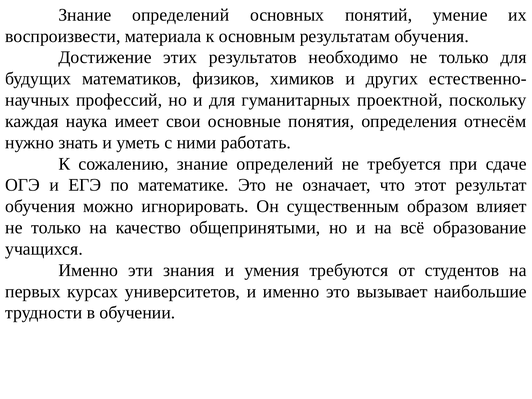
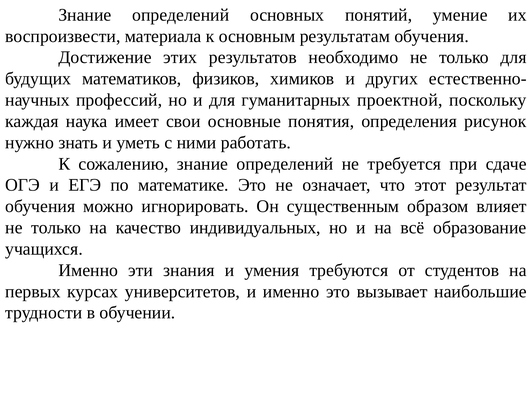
отнесём: отнесём -> рисунок (495, 121)
общепринятыми: общепринятыми -> индивидуальных (255, 228)
